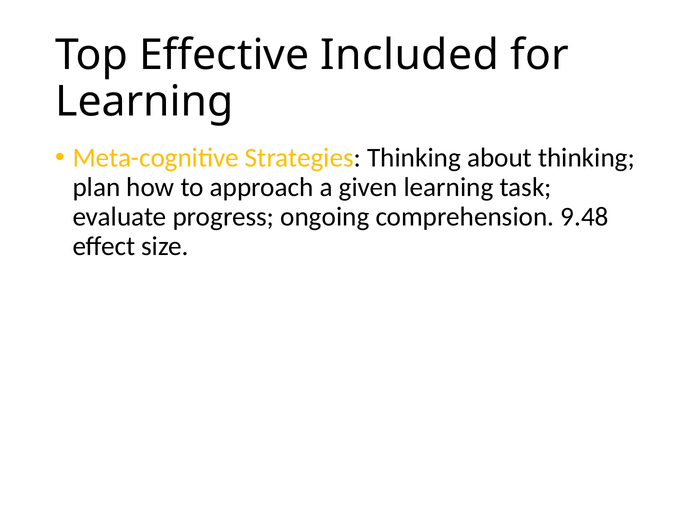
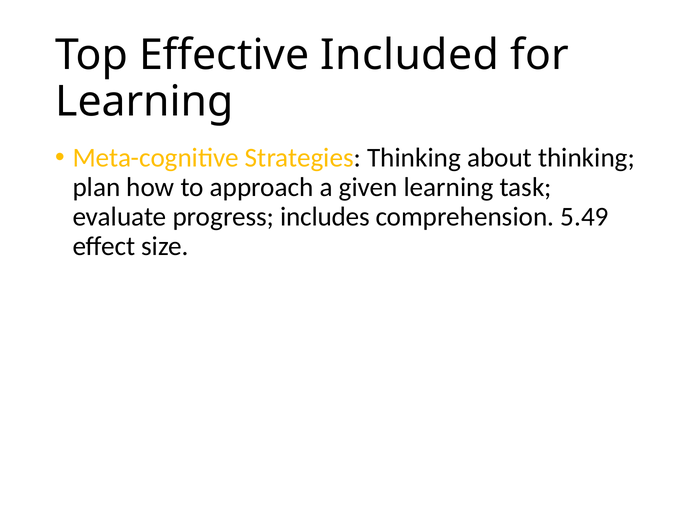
ongoing: ongoing -> includes (325, 217)
9.48: 9.48 -> 5.49 (585, 217)
